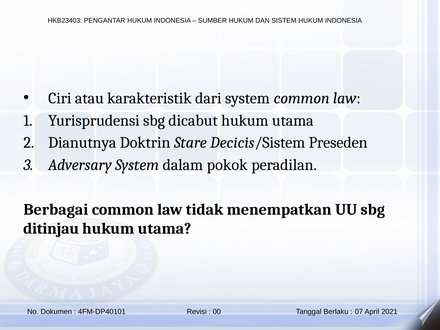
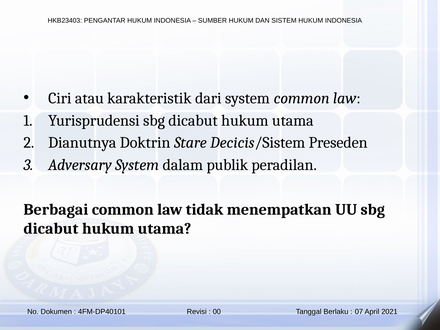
pokok: pokok -> publik (227, 165)
ditinjau: ditinjau -> dicabut (51, 229)
